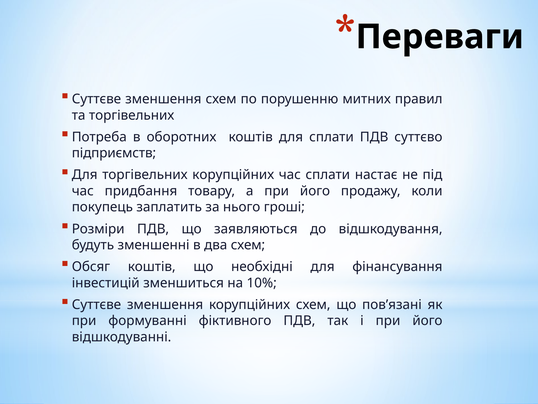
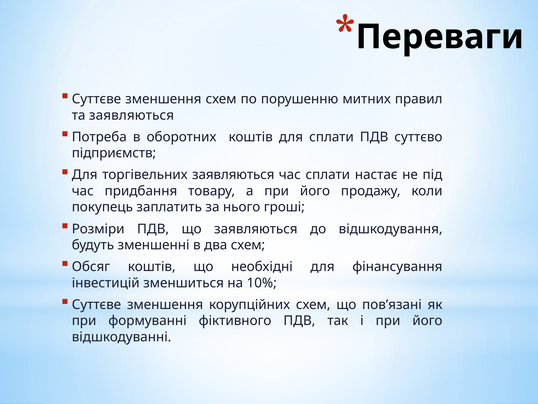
та торгівельних: торгівельних -> заявляються (132, 115)
торгівельних корупційних: корупційних -> заявляються (233, 175)
